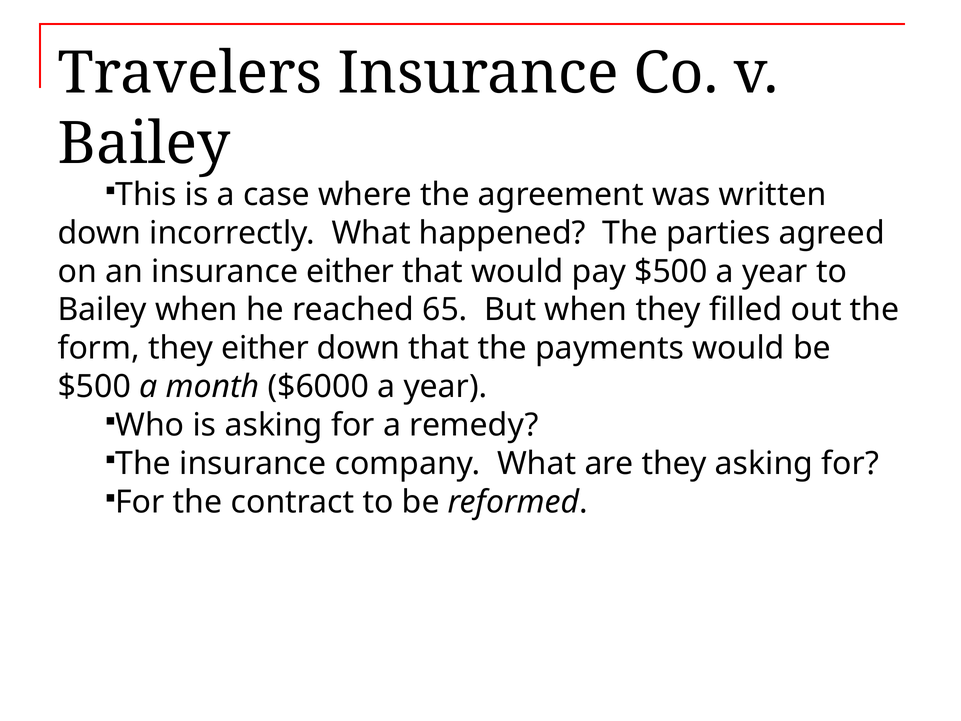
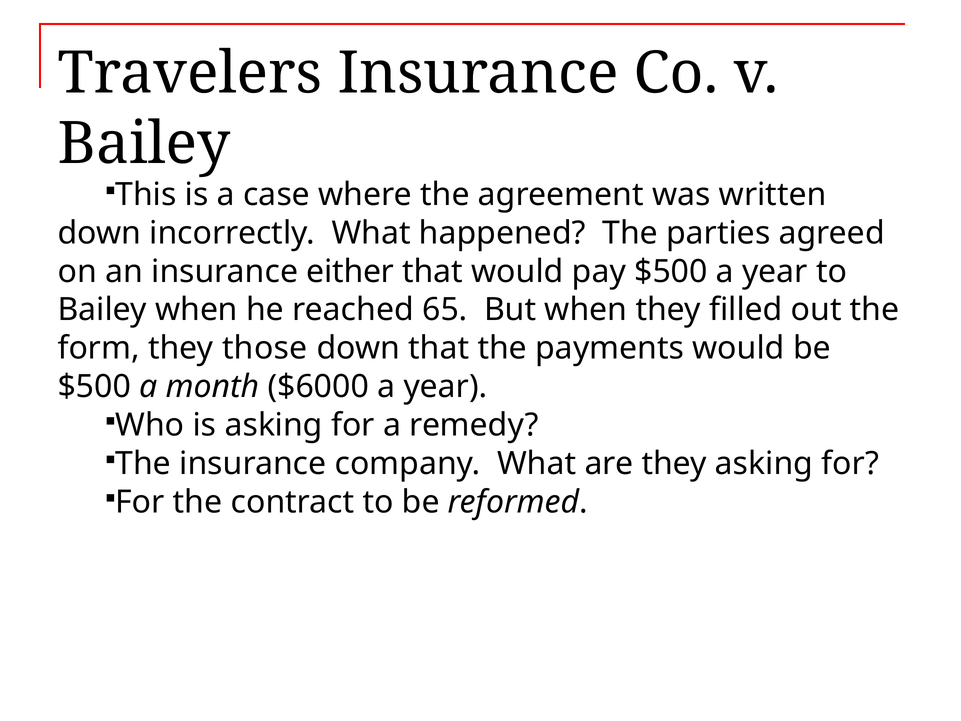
they either: either -> those (265, 348)
